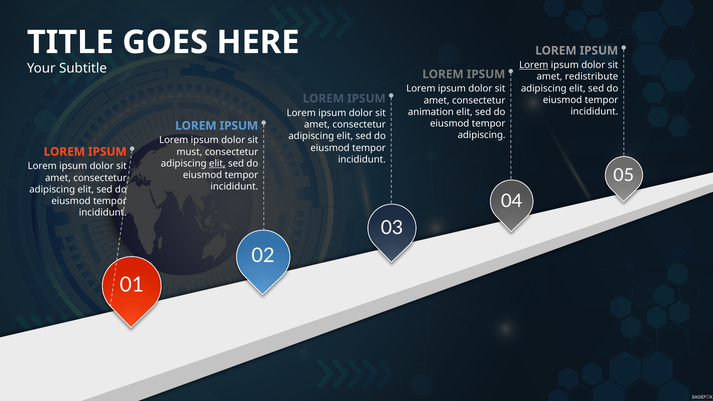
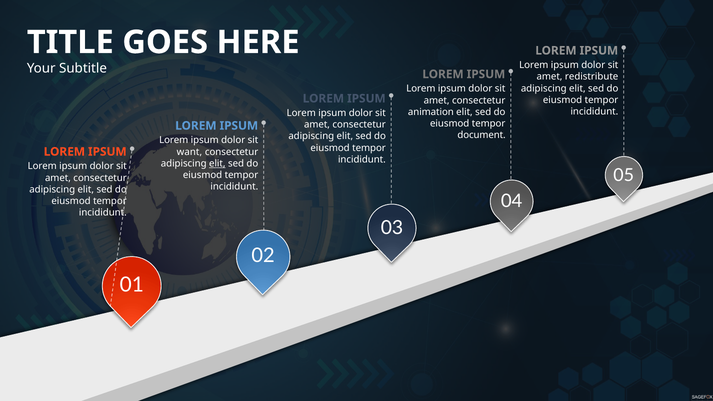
Lorem underline: present -> none (534, 65)
adipiscing: adipiscing -> document (482, 135)
must: must -> want (189, 152)
